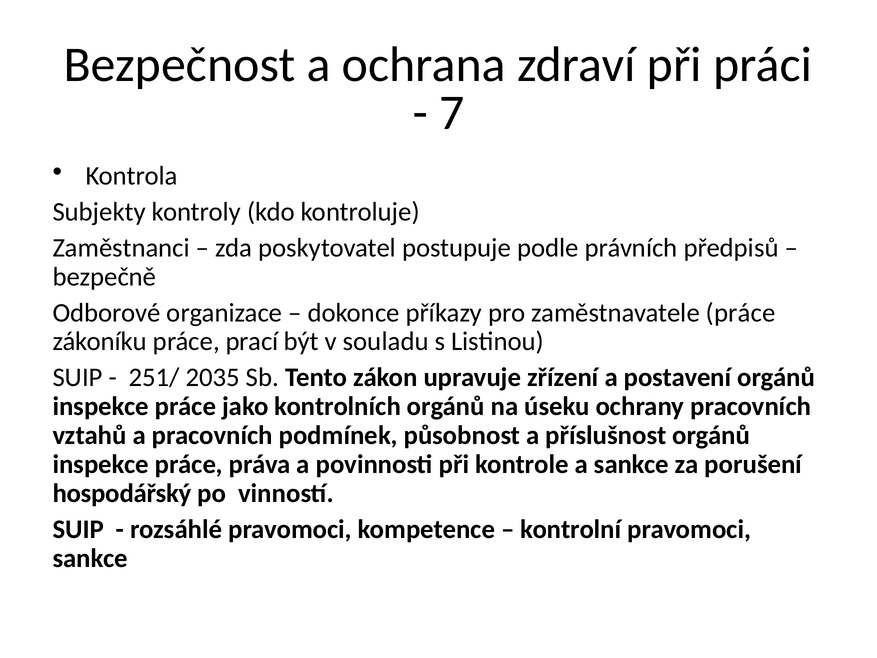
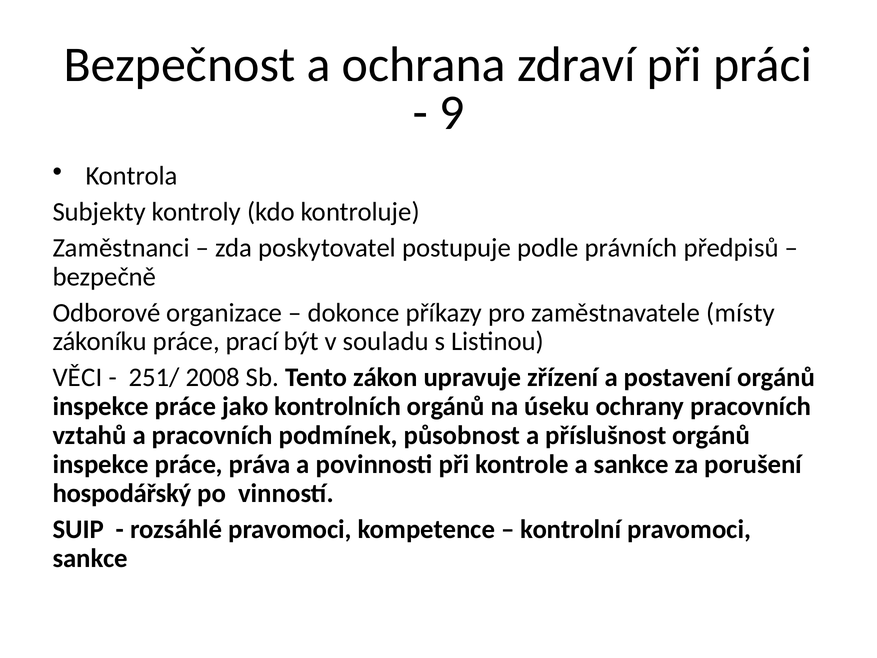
7: 7 -> 9 (452, 113)
zaměstnavatele práce: práce -> místy (741, 313)
SUIP: SUIP -> VĚCI (78, 377)
2035: 2035 -> 2008 (213, 377)
